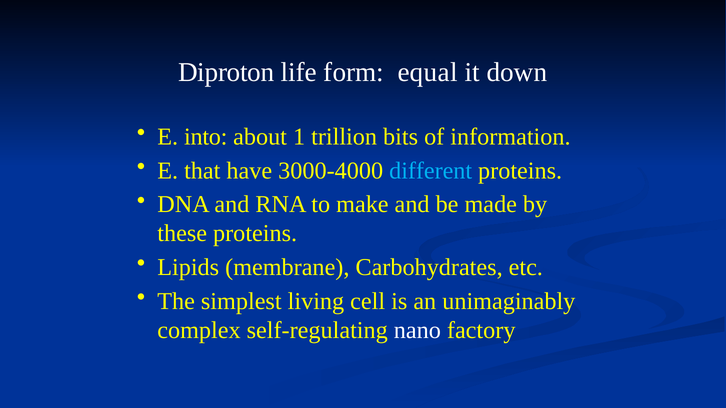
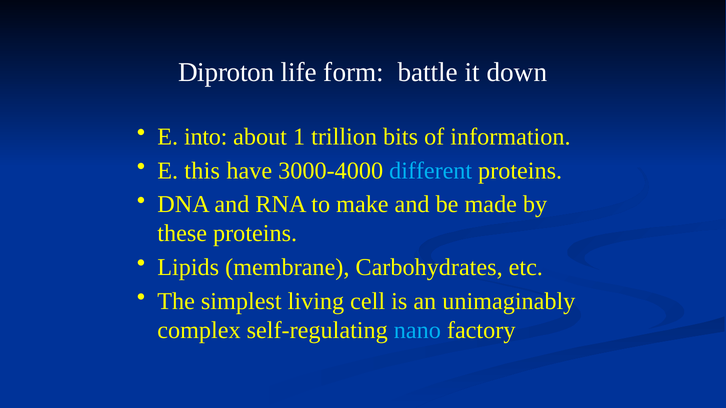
equal: equal -> battle (428, 72)
that: that -> this (202, 171)
nano colour: white -> light blue (417, 331)
